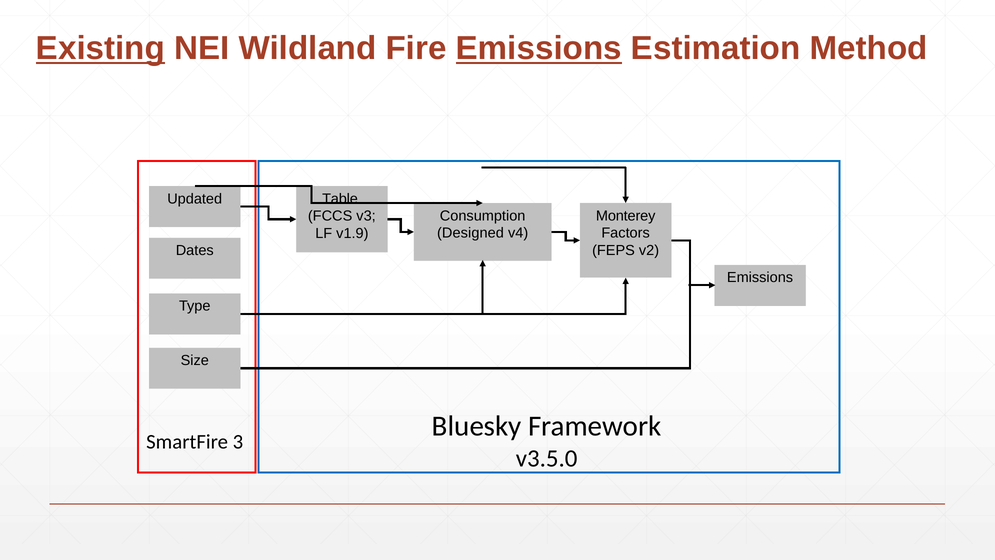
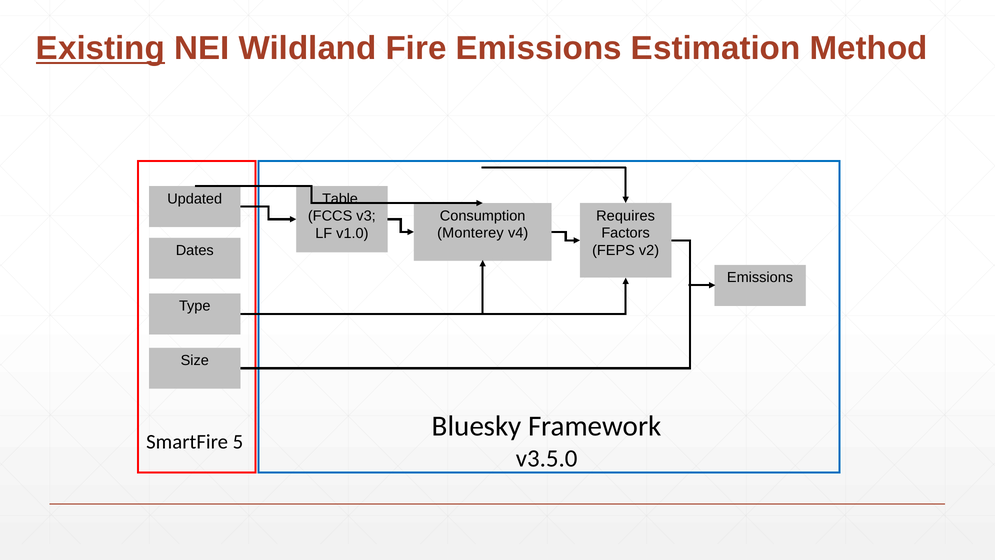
Emissions underline: present -> none (539, 48)
Monterey: Monterey -> Requires (626, 216)
Designed: Designed -> Monterey (470, 233)
v1.9: v1.9 -> v1.0 (352, 233)
3: 3 -> 5 (238, 442)
